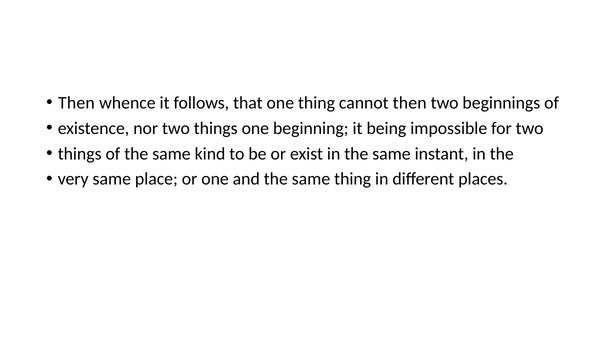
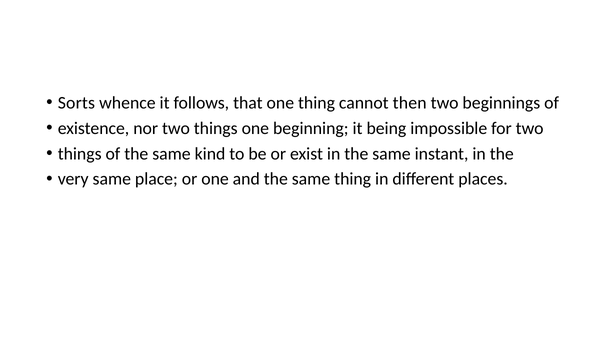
Then: Then -> Sorts (76, 103)
